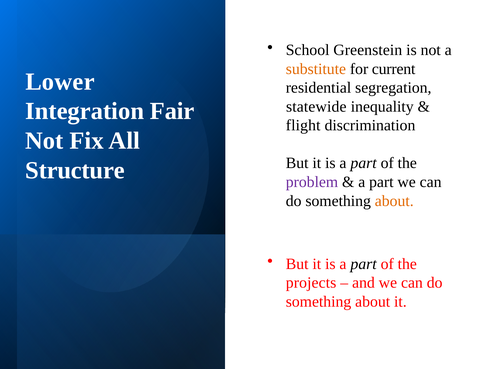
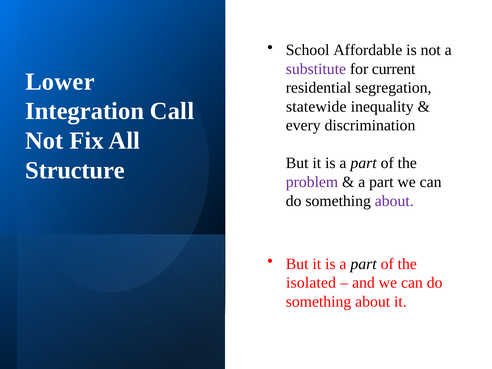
Greenstein: Greenstein -> Affordable (368, 50)
substitute colour: orange -> purple (316, 69)
Fair: Fair -> Call (172, 111)
flight: flight -> every (303, 125)
about colour: orange -> purple (394, 201)
projects: projects -> isolated (311, 283)
